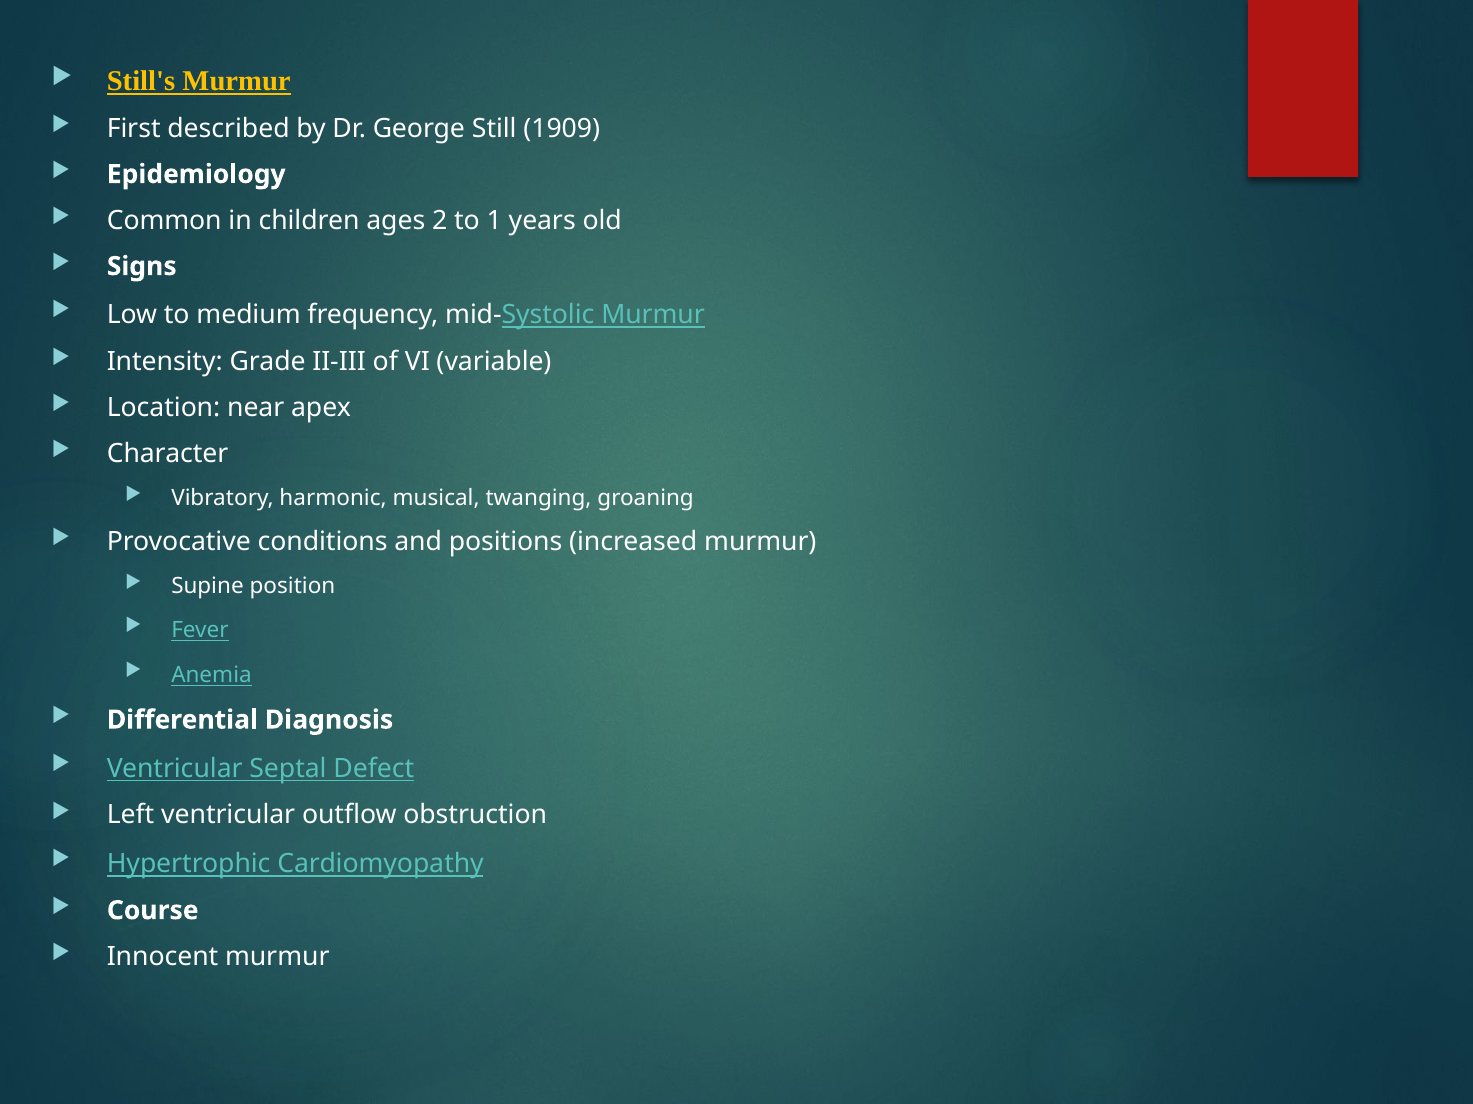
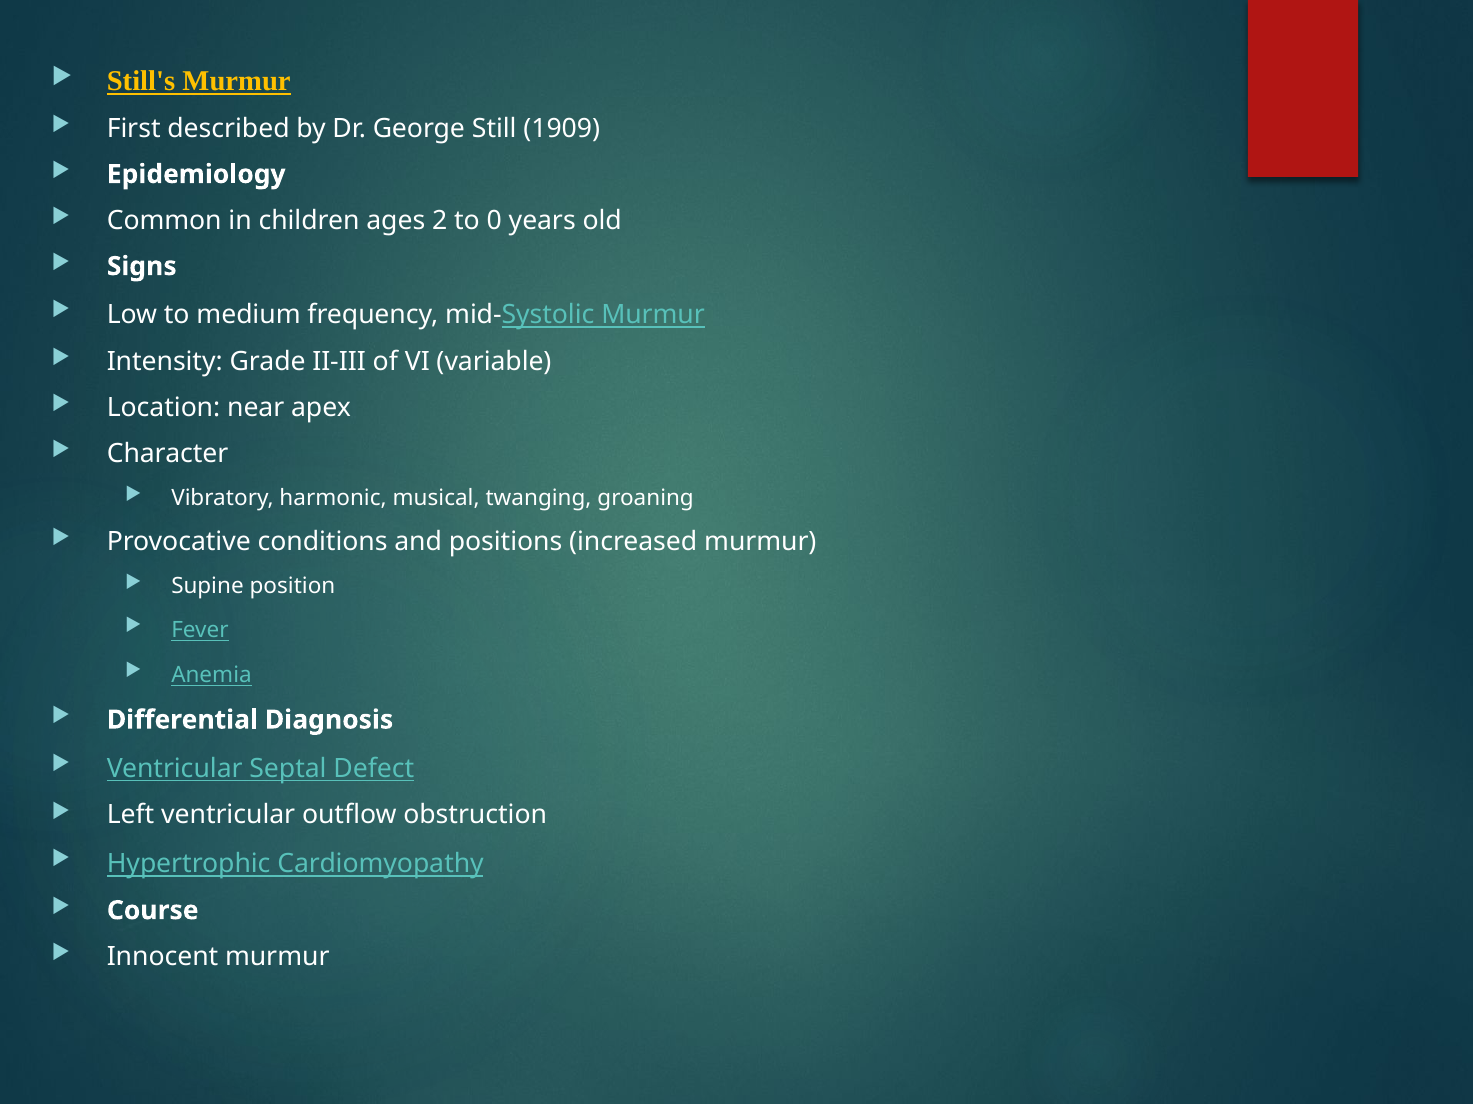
1: 1 -> 0 (494, 220)
